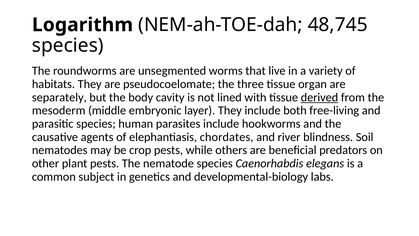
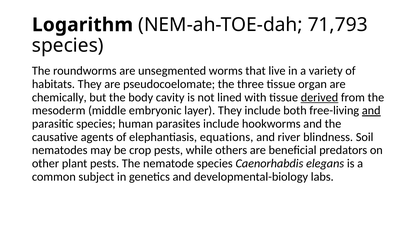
48,745: 48,745 -> 71,793 (338, 25)
separately: separately -> chemically (59, 97)
and underline: none -> present (371, 110)
chordates: chordates -> equations (227, 137)
